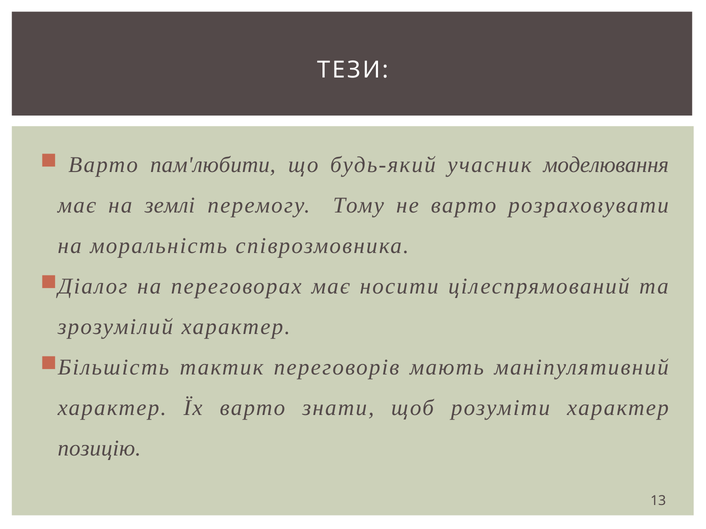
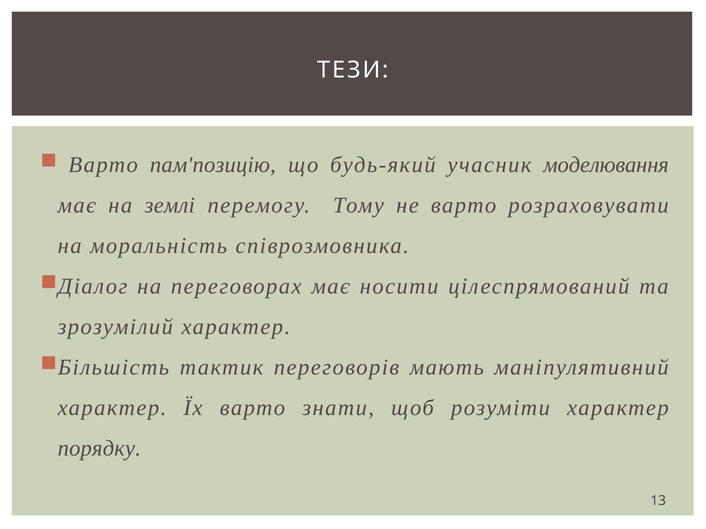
пам'любити: пам'любити -> пам'позицію (213, 165)
позицію: позицію -> порядку (99, 449)
